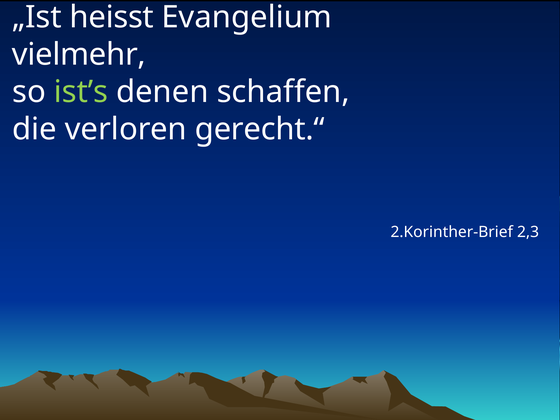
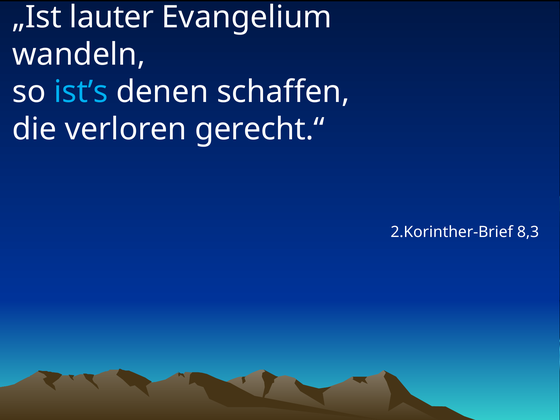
heisst: heisst -> lauter (112, 17)
vielmehr: vielmehr -> wandeln (79, 54)
ist’s colour: light green -> light blue (81, 92)
2,3: 2,3 -> 8,3 (528, 232)
